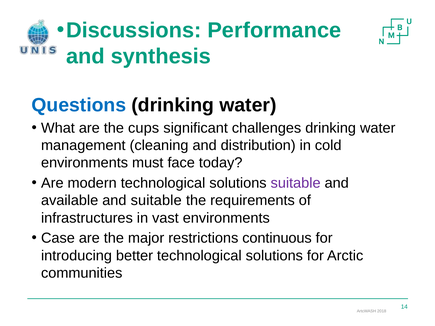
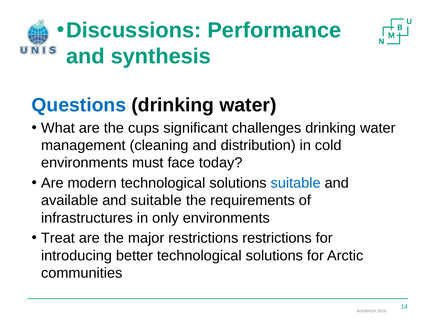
suitable colour: purple -> blue (296, 183)
vast: vast -> only (165, 218)
Case: Case -> Treat (58, 238)
restrictions continuous: continuous -> restrictions (277, 238)
